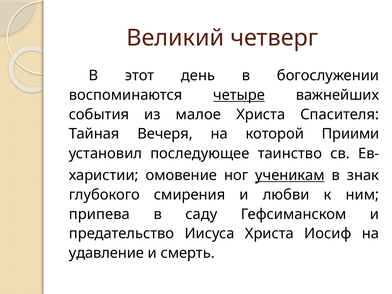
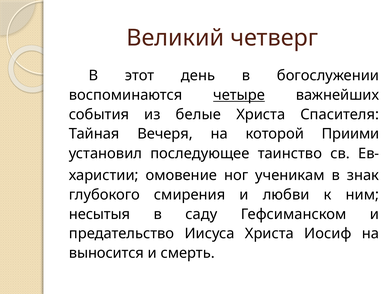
малое: малое -> белые (198, 114)
ученикам underline: present -> none (290, 175)
припева: припева -> несытыя (100, 214)
удавление: удавление -> выносится (106, 253)
